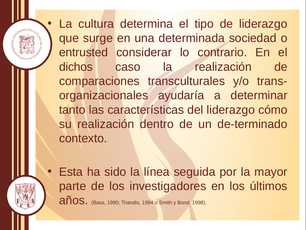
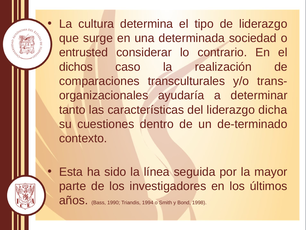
cómo: cómo -> dicha (273, 110)
su realización: realización -> cuestiones (106, 124)
